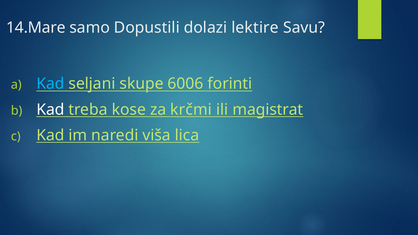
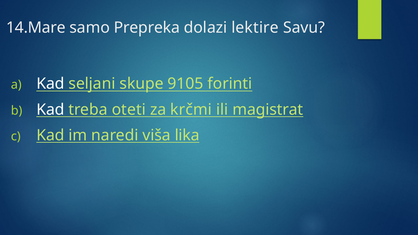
Dopustili: Dopustili -> Prepreka (147, 28)
Kad colour: light blue -> white (50, 84)
6006: 6006 -> 9105 (186, 84)
kose: kose -> oteti (129, 110)
lica: lica -> lika (187, 135)
